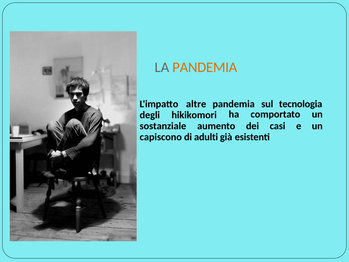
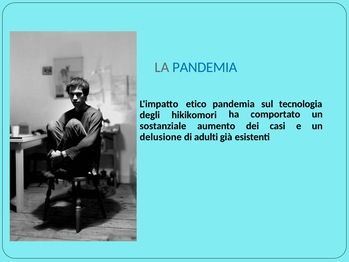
PANDEMIA colour: orange -> blue (205, 67)
altre: altre -> etico (196, 104)
capiscono: capiscono -> delusione (161, 137)
